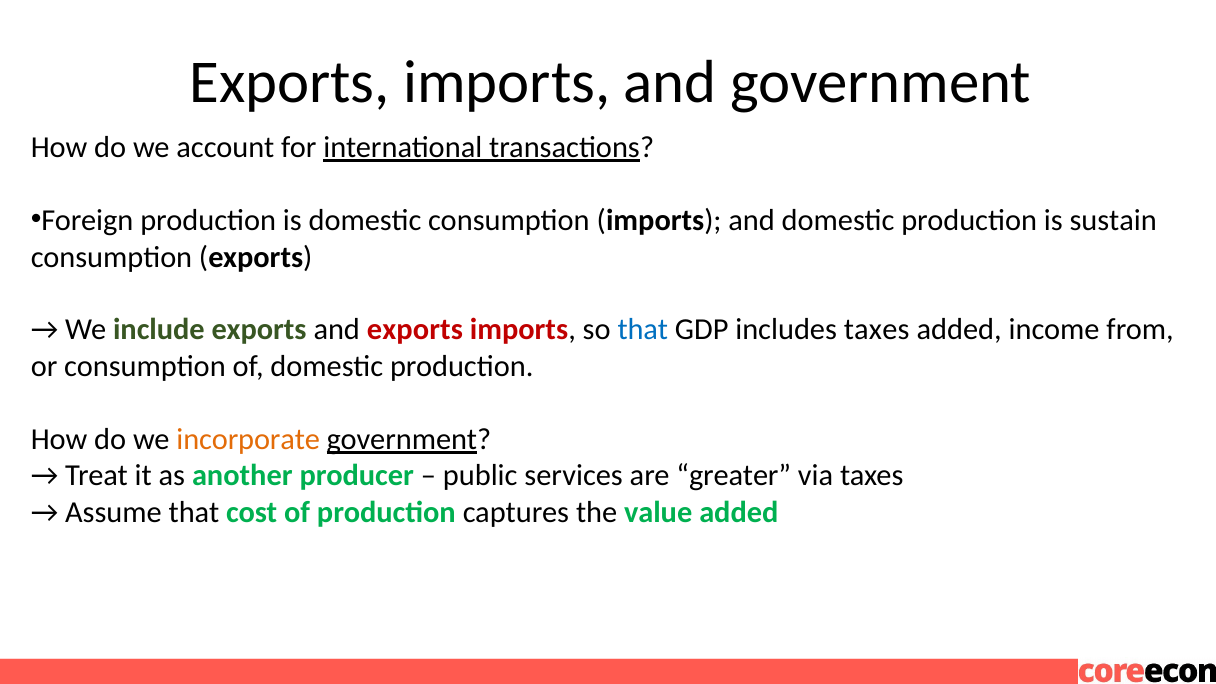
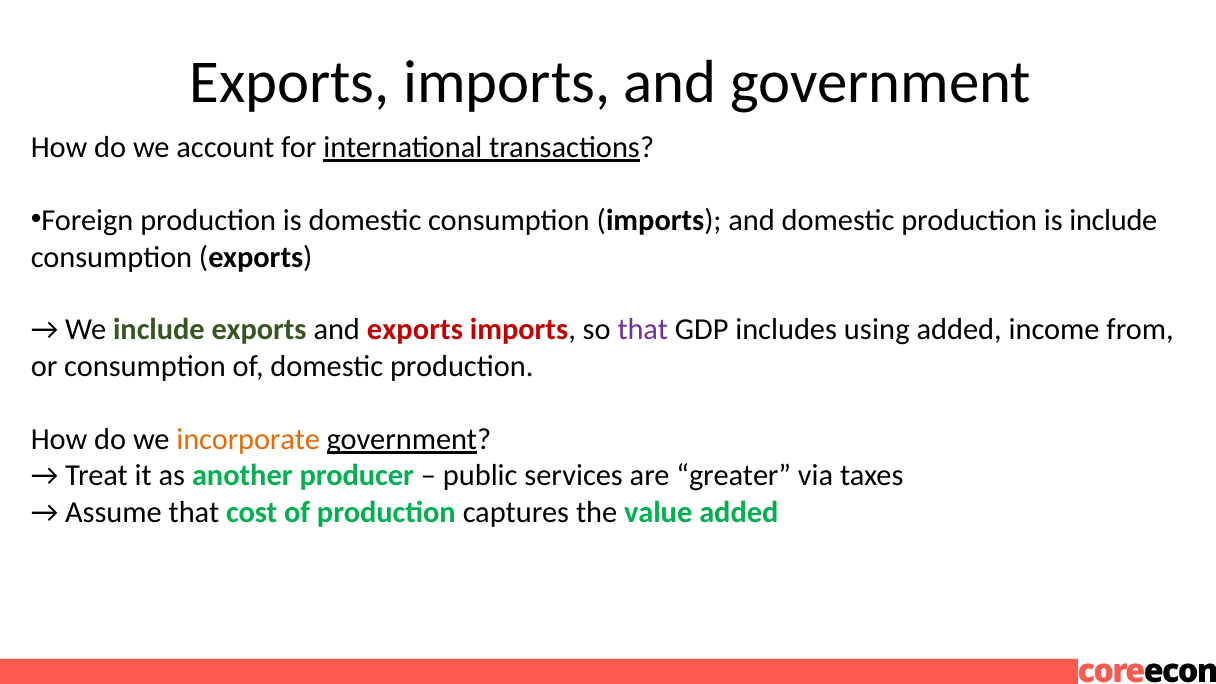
is sustain: sustain -> include (1113, 221)
that colour: blue -> purple (643, 330)
includes taxes: taxes -> using (877, 330)
